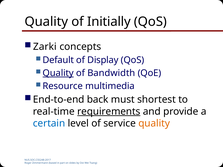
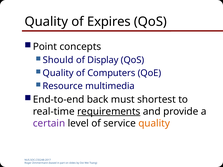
Initially: Initially -> Expires (109, 22)
Zarki: Zarki -> Point (45, 47)
Default: Default -> Should (58, 60)
Quality underline: present -> none (58, 73)
Bandwidth: Bandwidth -> Computers (111, 73)
certain colour: blue -> purple (49, 123)
